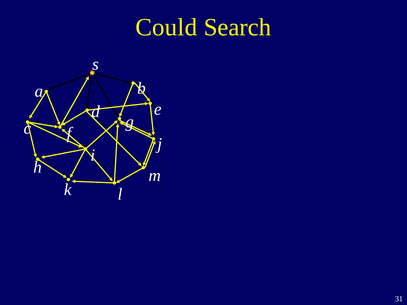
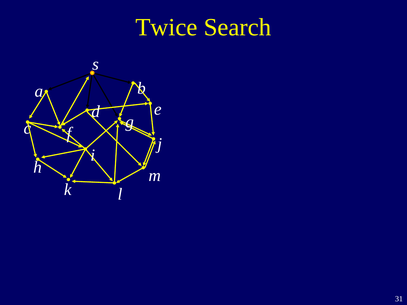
Could: Could -> Twice (166, 27)
